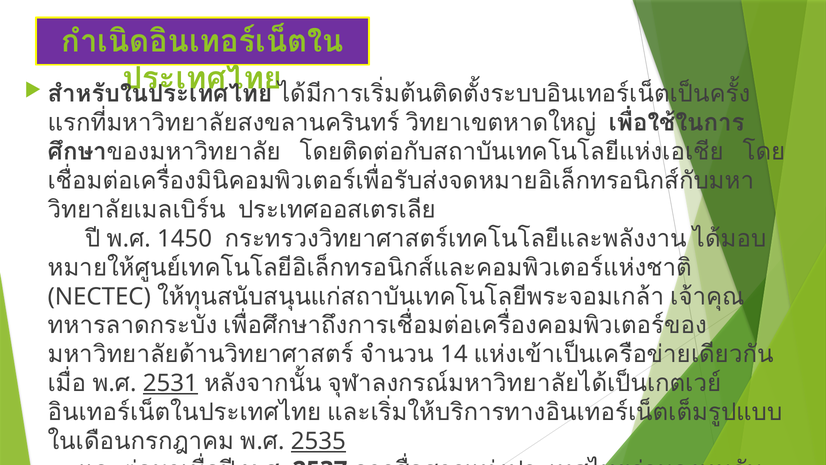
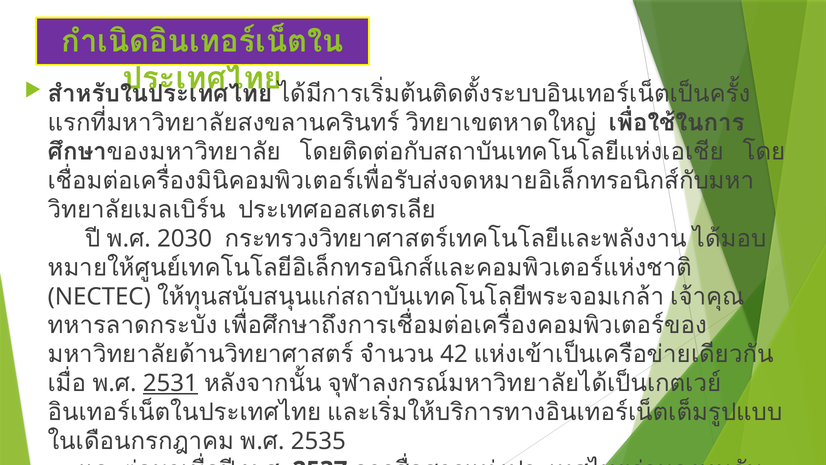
1450: 1450 -> 2030 (185, 238)
14: 14 -> 42 (454, 354)
2535 underline: present -> none (318, 441)
